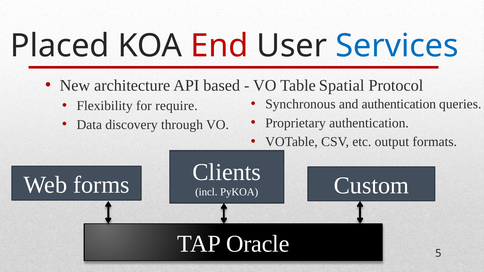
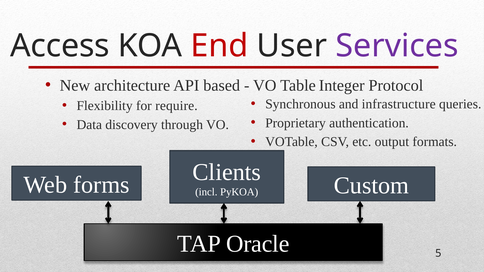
Placed: Placed -> Access (60, 46)
Services colour: blue -> purple (397, 46)
Spatial: Spatial -> Integer (342, 86)
and authentication: authentication -> infrastructure (399, 104)
